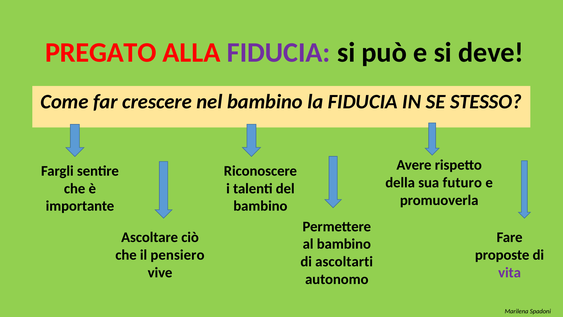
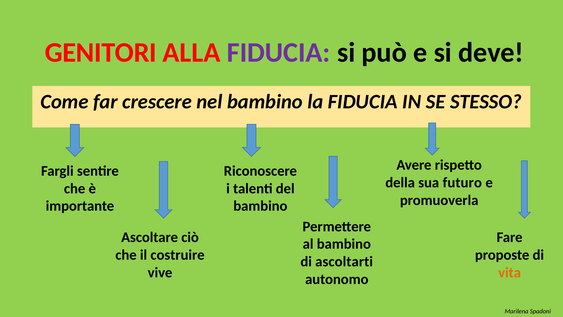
PREGATO: PREGATO -> GENITORI (101, 52)
pensiero: pensiero -> costruire (178, 255)
vita colour: purple -> orange (510, 272)
